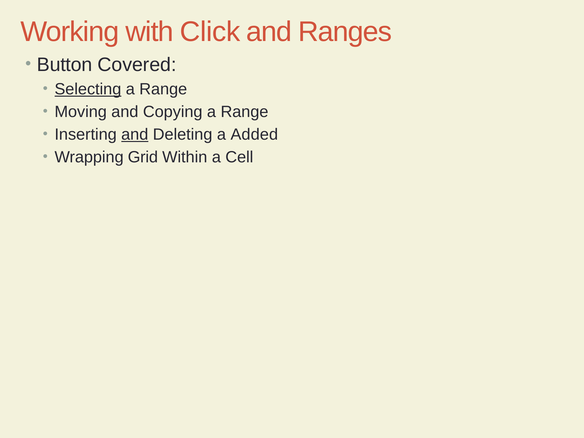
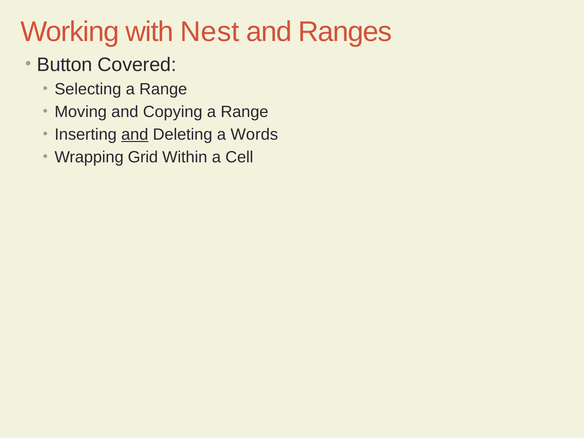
Click: Click -> Nest (210, 32)
Selecting underline: present -> none (88, 89)
Added: Added -> Words (254, 135)
